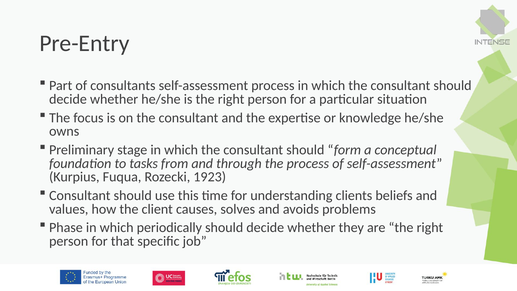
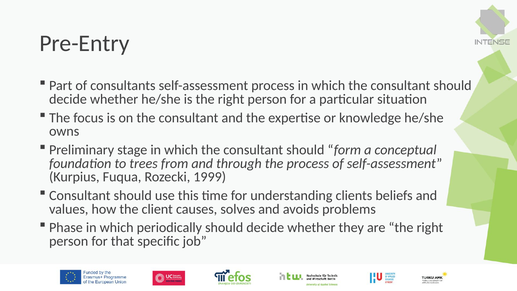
tasks: tasks -> trees (144, 163)
1923: 1923 -> 1999 (210, 177)
